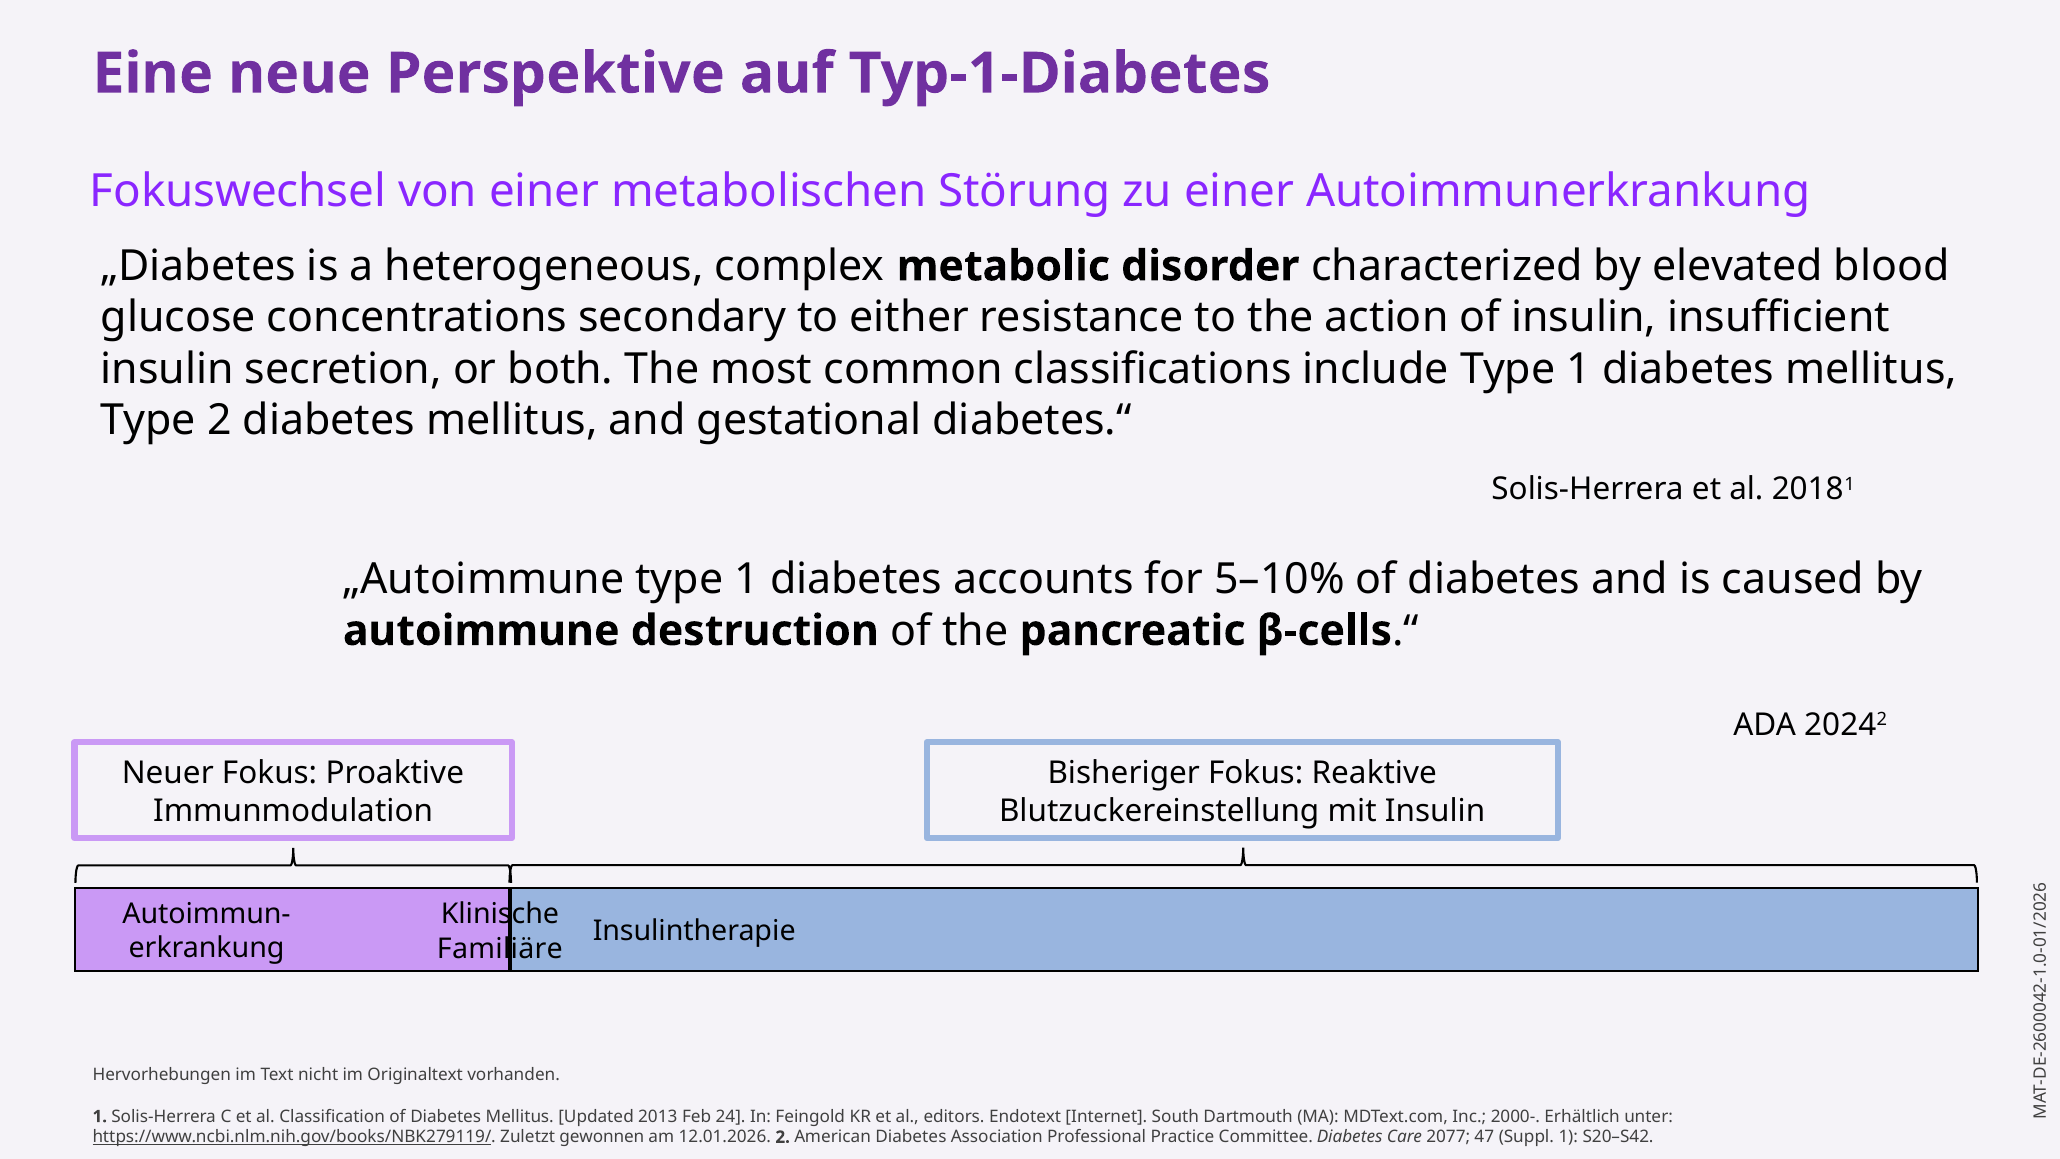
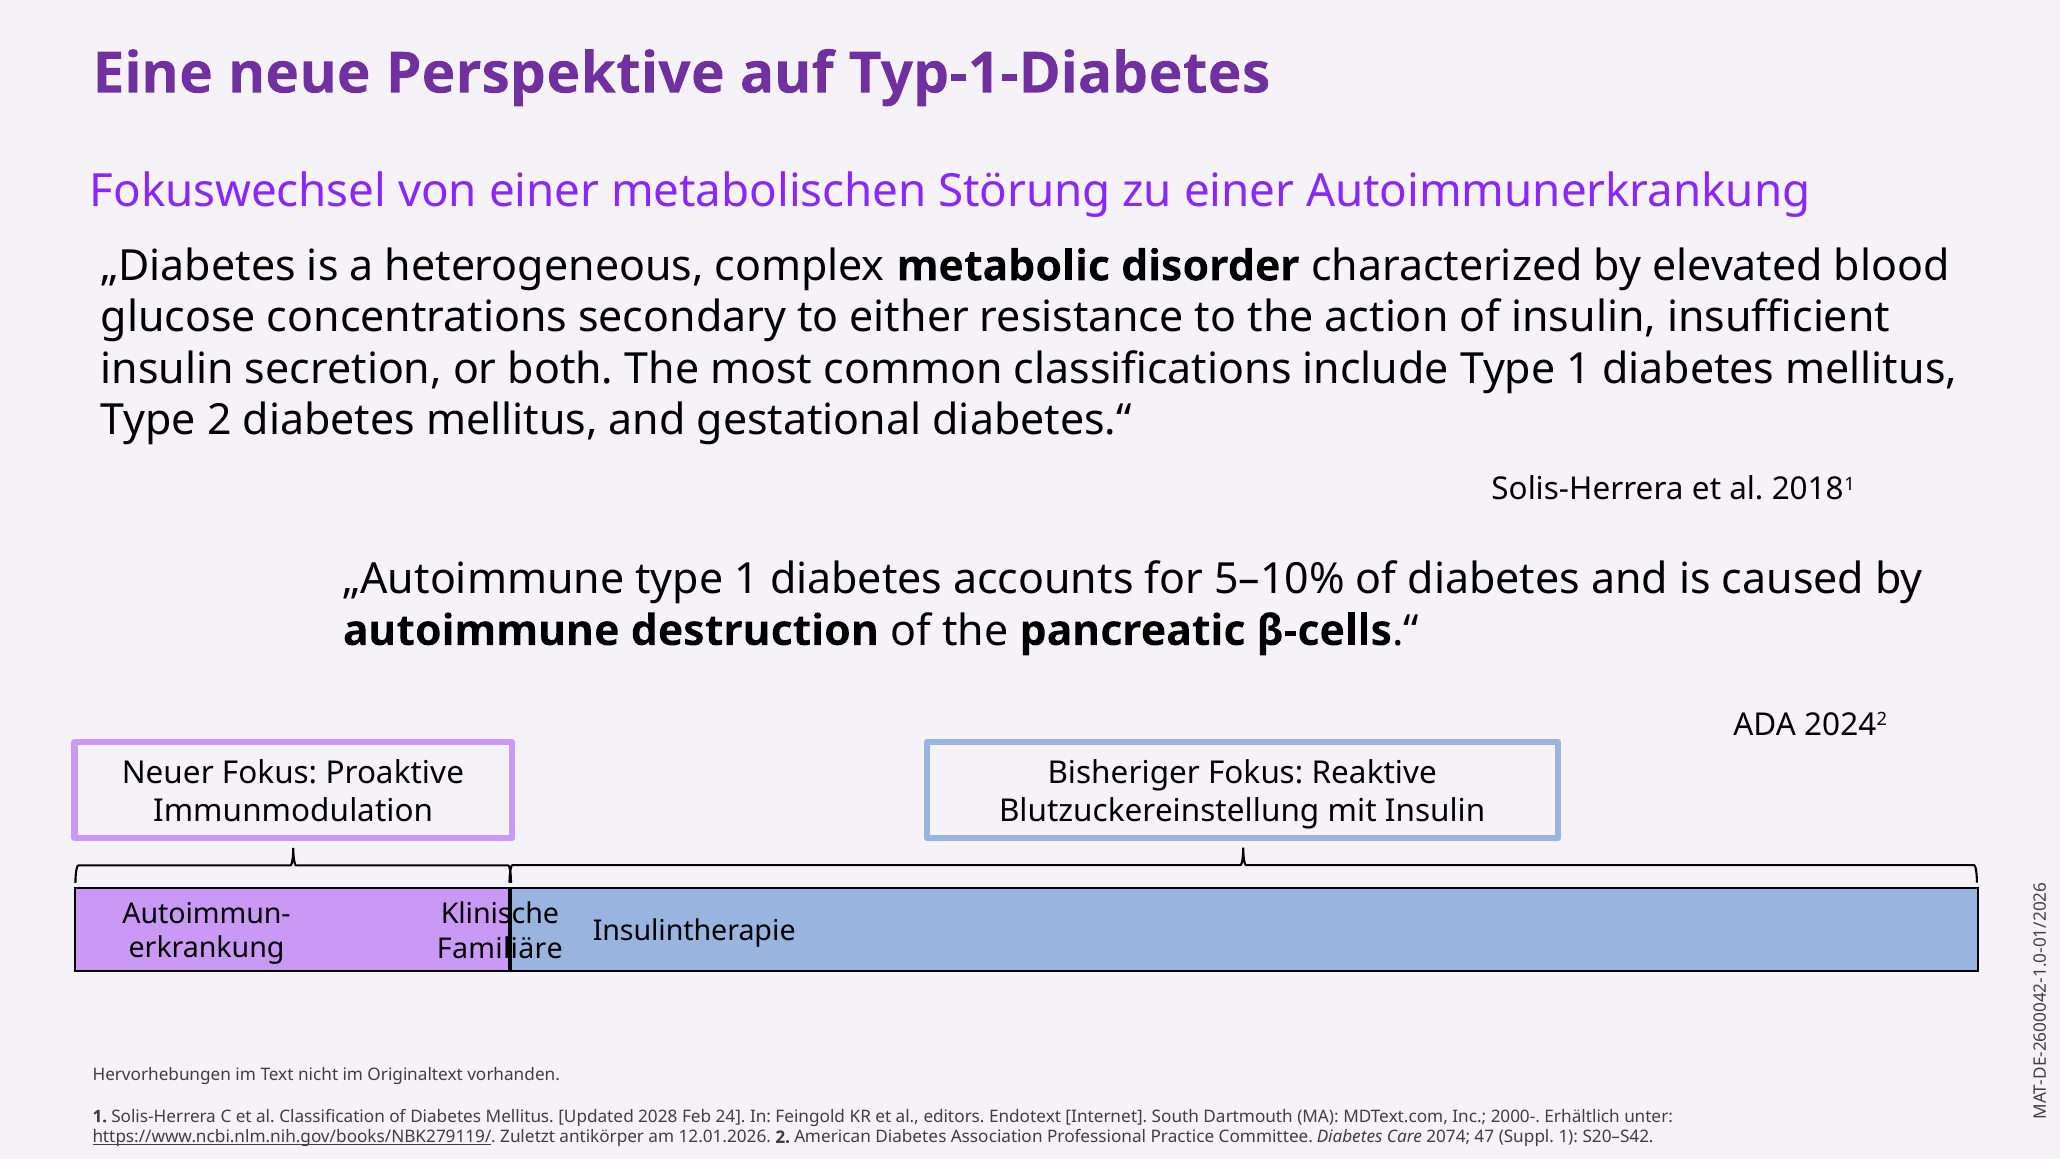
2013: 2013 -> 2028 (658, 1116)
gewonnen: gewonnen -> antikörper (602, 1137)
2077: 2077 -> 2074 (1448, 1137)
